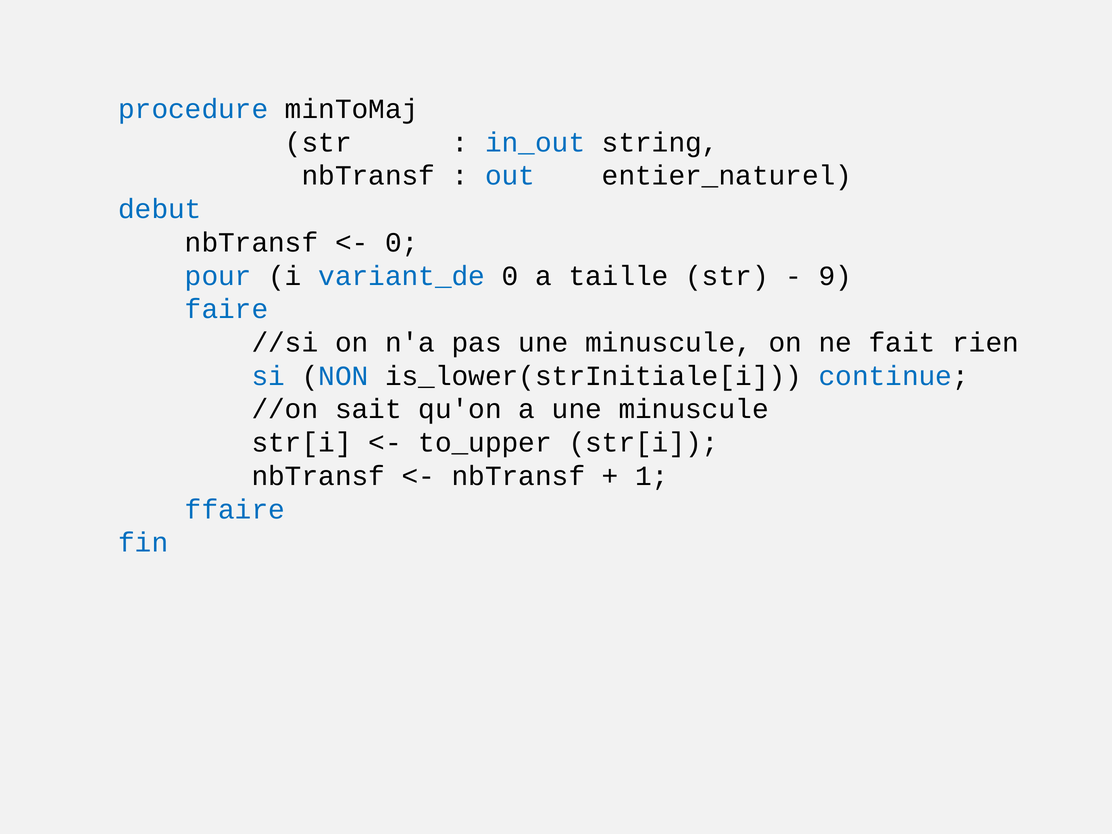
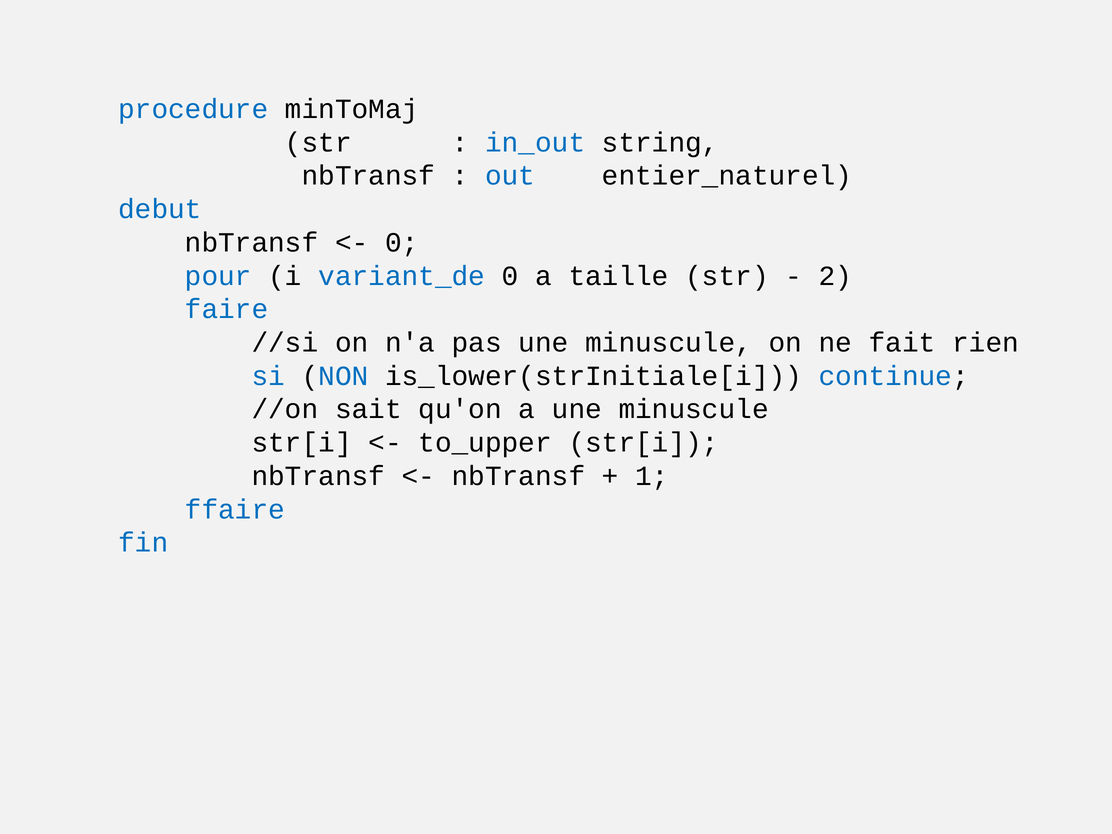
9: 9 -> 2 (835, 276)
